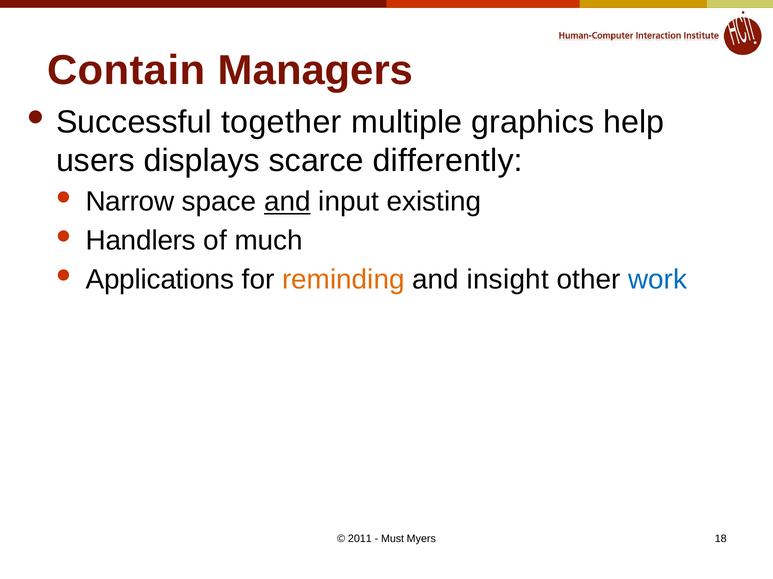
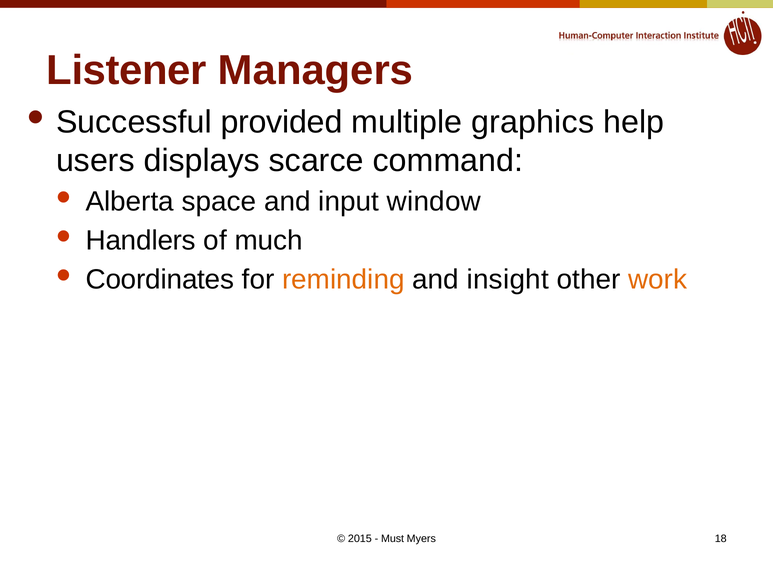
Contain: Contain -> Listener (127, 71)
together: together -> provided (282, 122)
differently: differently -> command (448, 161)
Narrow: Narrow -> Alberta (130, 202)
and underline: present -> none (287, 202)
existing: existing -> window (434, 202)
Applications: Applications -> Coordinates (160, 280)
work colour: blue -> orange (658, 280)
2011: 2011 -> 2015 (360, 539)
